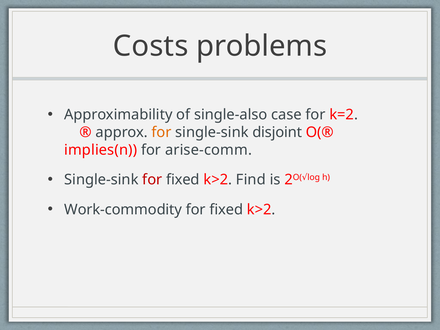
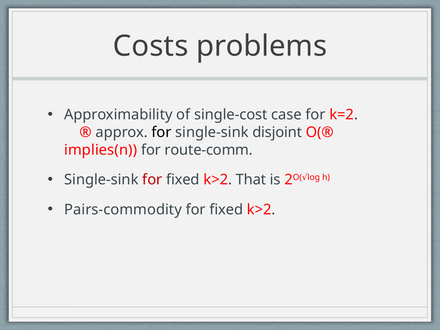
single-also: single-also -> single-cost (231, 115)
for colour: orange -> black (162, 132)
arise-comm: arise-comm -> route-comm (209, 150)
Find: Find -> That (251, 180)
Work-commodity: Work-commodity -> Pairs-commodity (123, 210)
